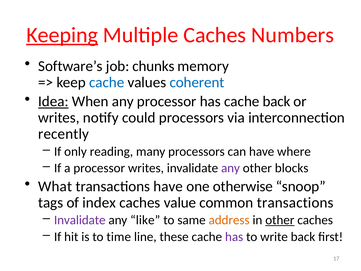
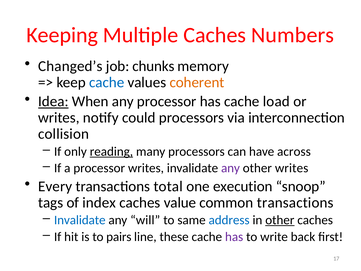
Keeping underline: present -> none (62, 35)
Software’s: Software’s -> Changed’s (70, 66)
coherent colour: blue -> orange (197, 82)
cache back: back -> load (276, 101)
recently: recently -> collision (64, 134)
reading underline: none -> present (111, 151)
where: where -> across (294, 151)
other blocks: blocks -> writes (292, 168)
What: What -> Every (55, 186)
transactions have: have -> total (168, 186)
otherwise: otherwise -> execution (243, 186)
Invalidate colour: purple -> blue (80, 220)
like: like -> will (145, 220)
address colour: orange -> blue (229, 220)
time: time -> pairs (119, 237)
